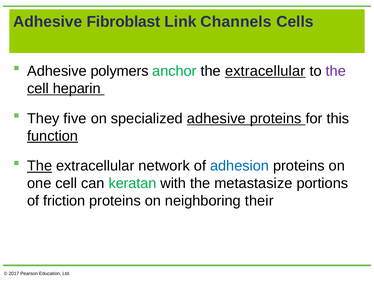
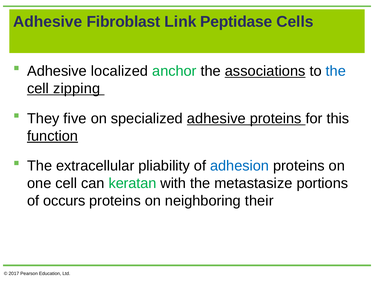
Channels: Channels -> Peptidase (236, 22)
polymers: polymers -> localized (119, 71)
anchor the extracellular: extracellular -> associations (265, 71)
the colour: purple -> blue (336, 71)
heparin: heparin -> zipping (77, 88)
The underline: present -> none (40, 166)
network: network -> pliability (164, 166)
friction: friction -> occurs (64, 201)
